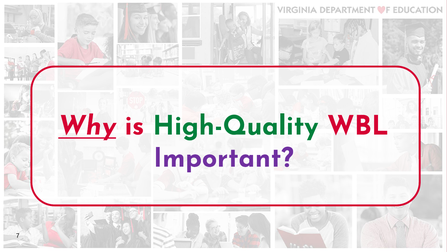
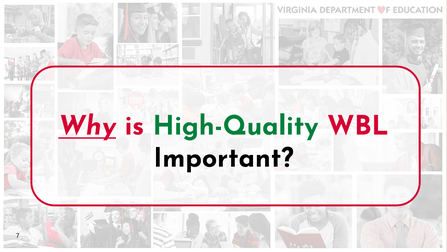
Important colour: purple -> black (223, 157)
